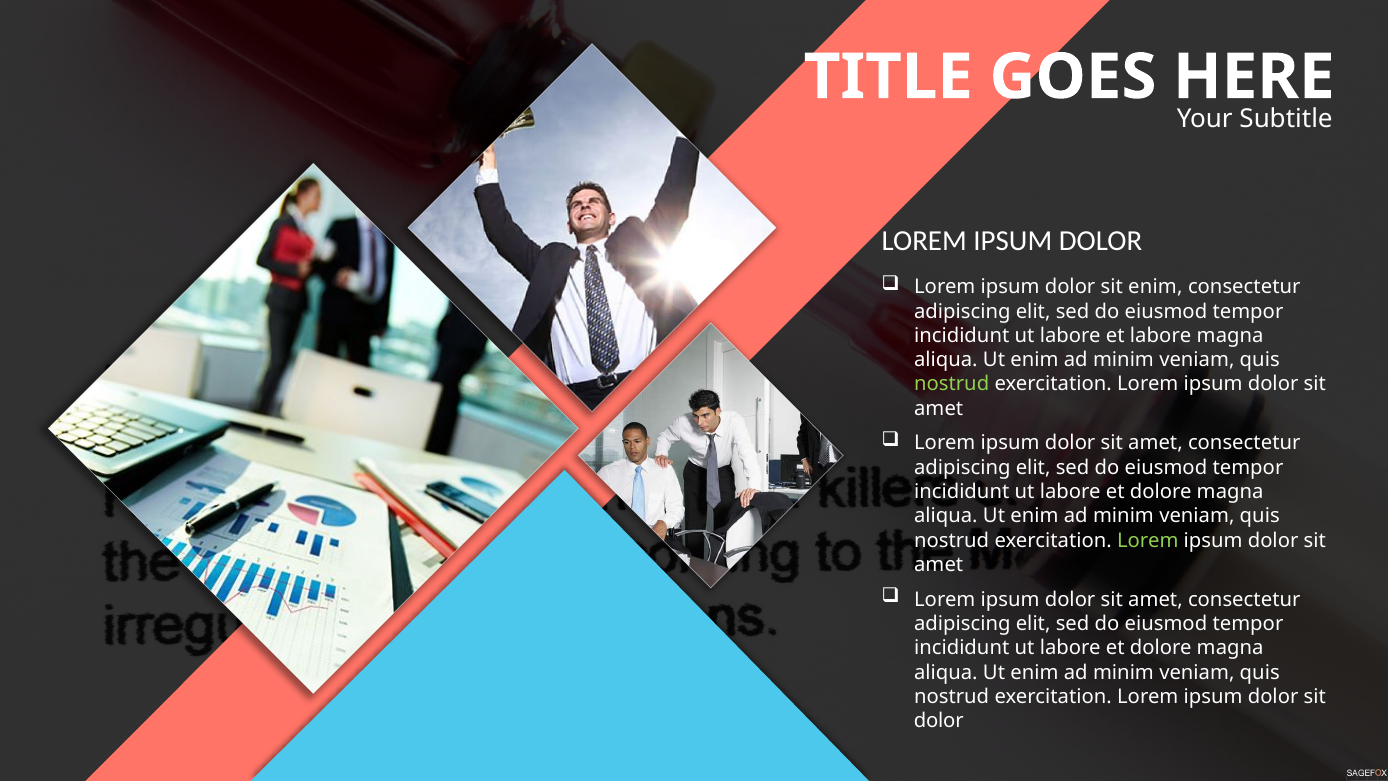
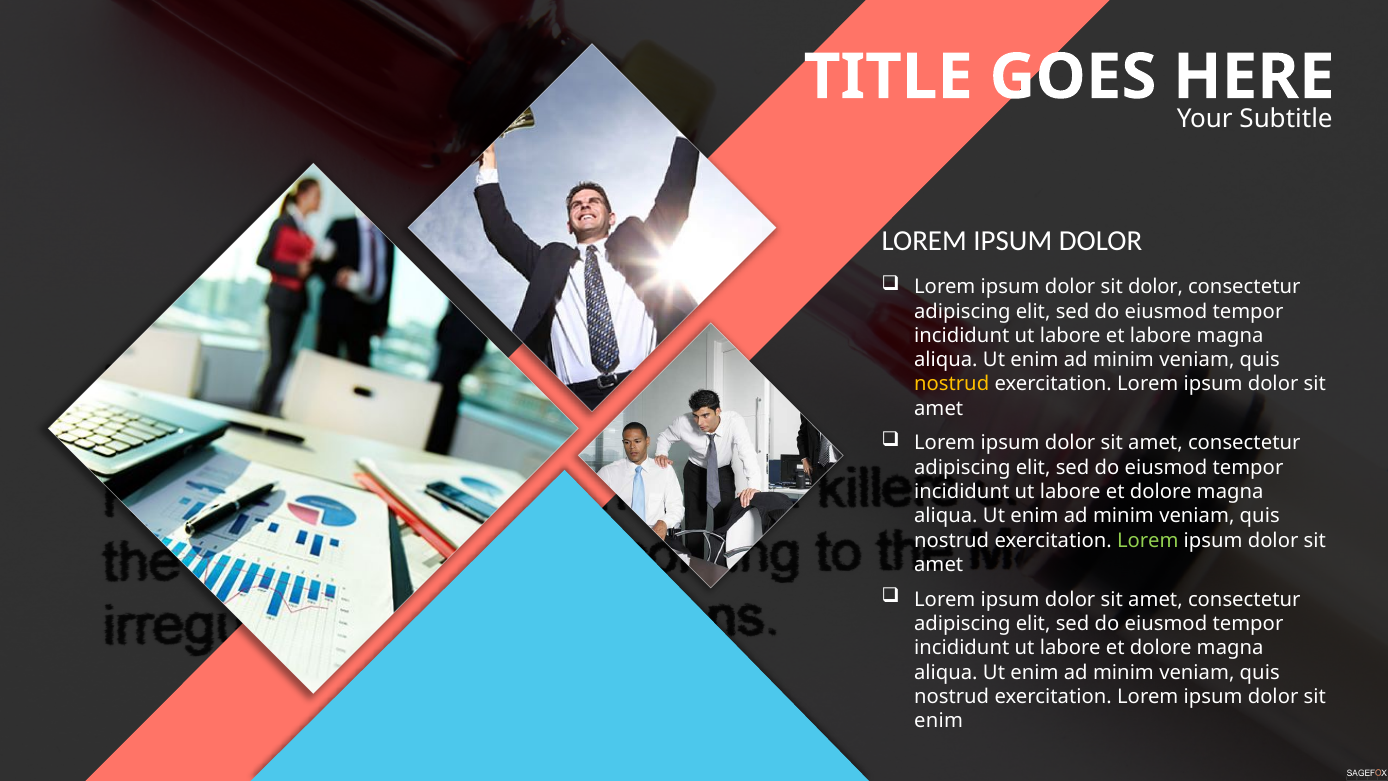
sit enim: enim -> dolor (1156, 287)
nostrud colour: light green -> yellow (952, 384)
dolor: dolor -> enim (939, 721)
